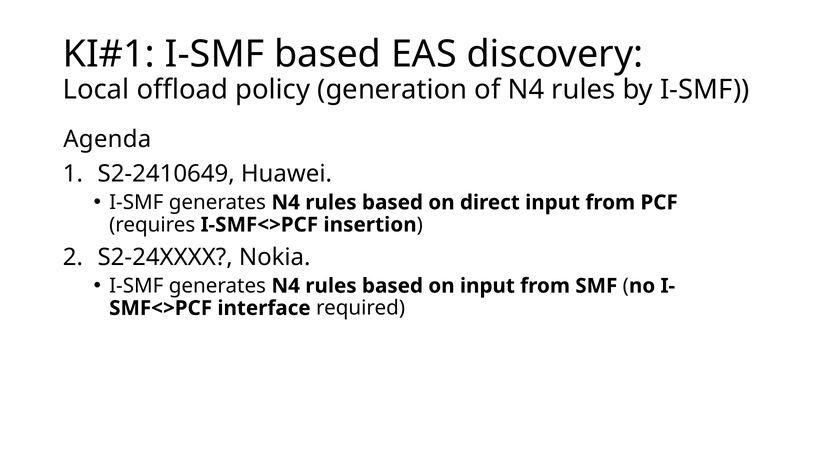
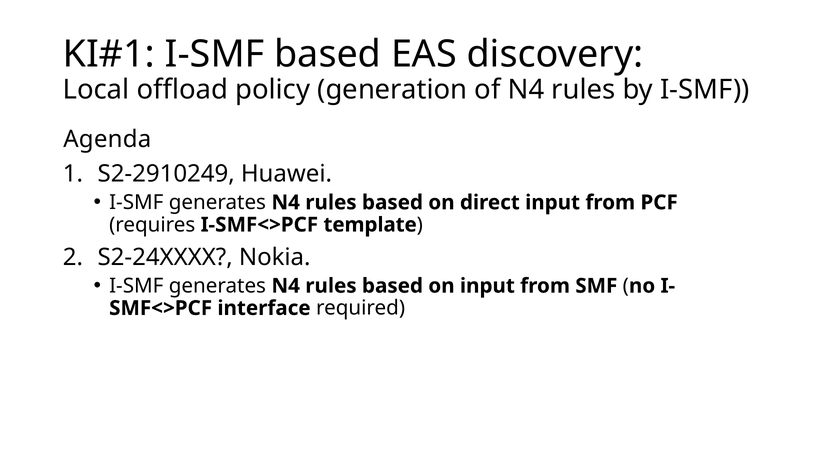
S2-2410649: S2-2410649 -> S2-2910249 (166, 174)
insertion: insertion -> template (370, 225)
